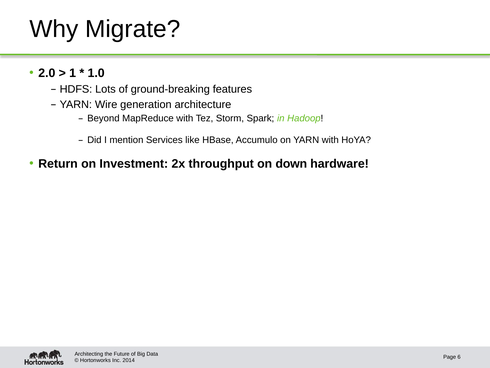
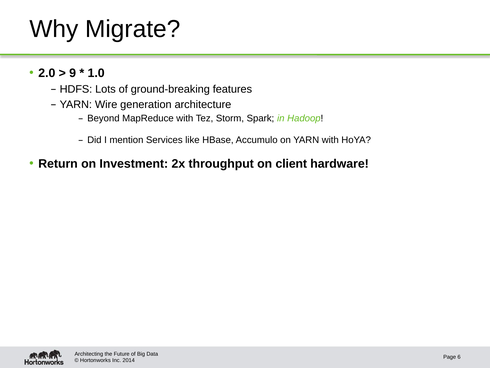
1: 1 -> 9 (73, 73)
down: down -> client (291, 164)
